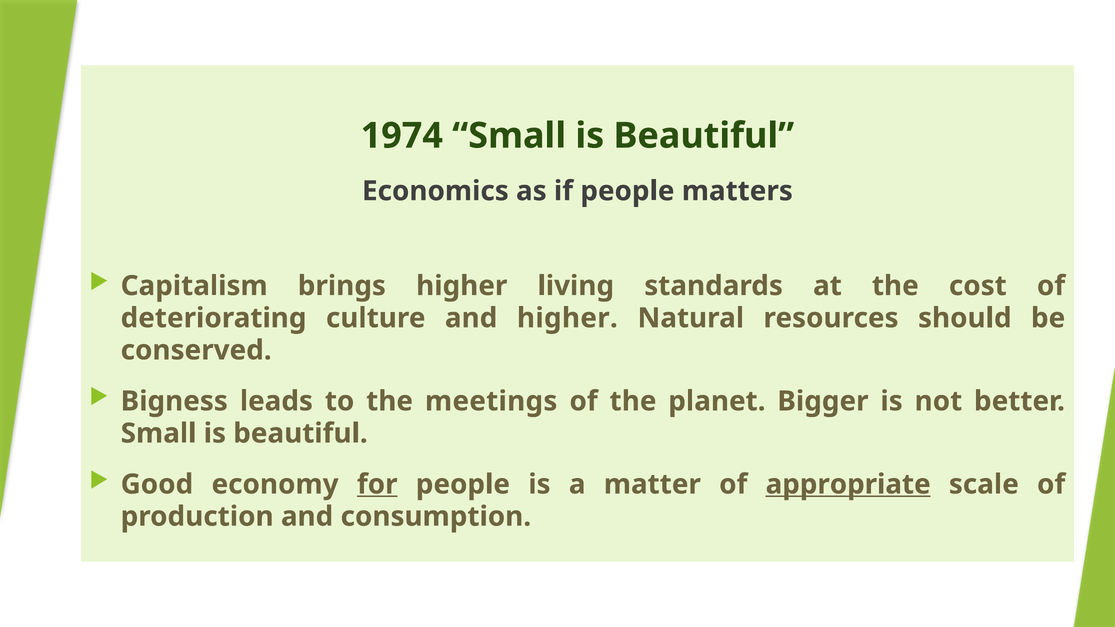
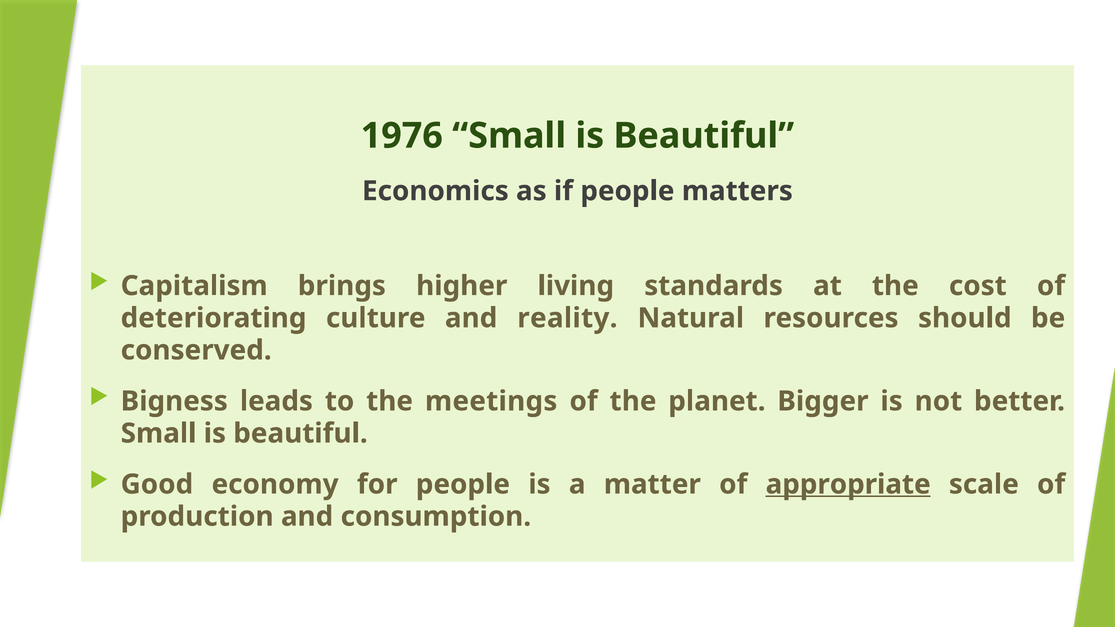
1974: 1974 -> 1976 (402, 136)
and higher: higher -> reality (567, 318)
for underline: present -> none (377, 484)
